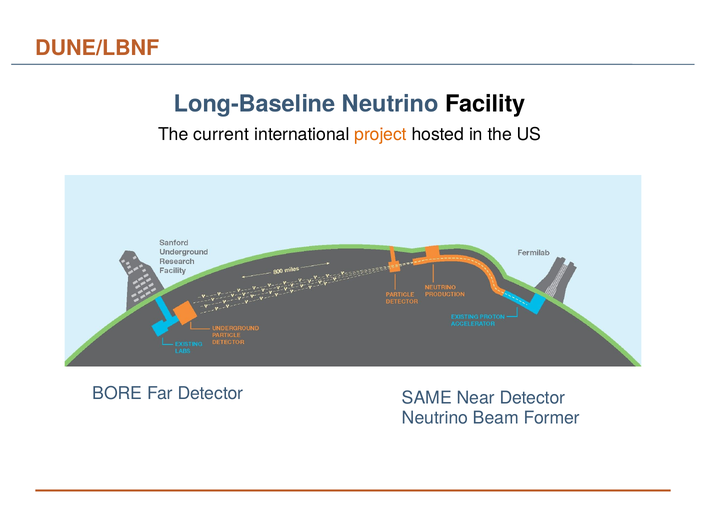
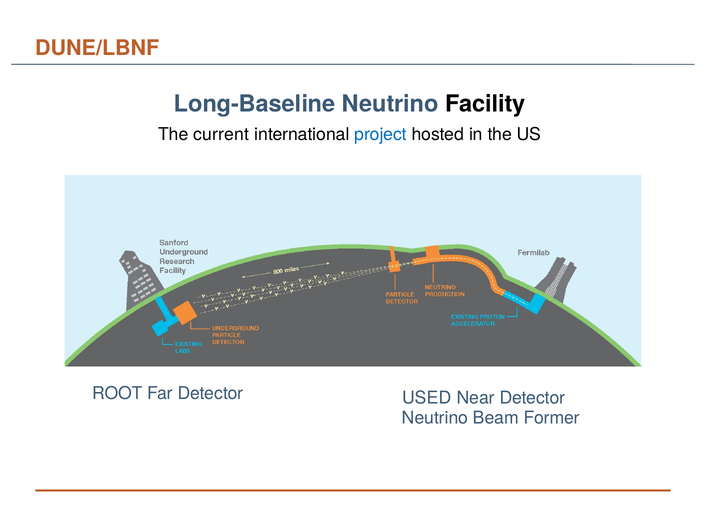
project colour: orange -> blue (381, 135)
BORE: BORE -> ROOT (117, 394)
SAME: SAME -> USED (427, 398)
